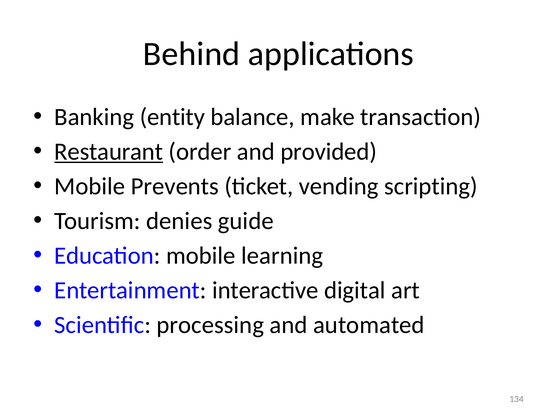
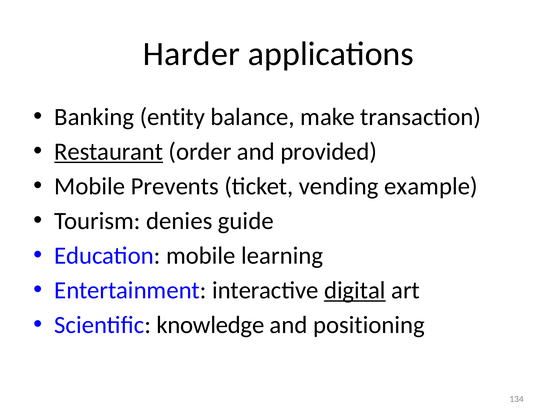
Behind: Behind -> Harder (191, 54)
scripting: scripting -> example (431, 186)
digital underline: none -> present (355, 290)
processing: processing -> knowledge (210, 325)
automated: automated -> positioning (369, 325)
